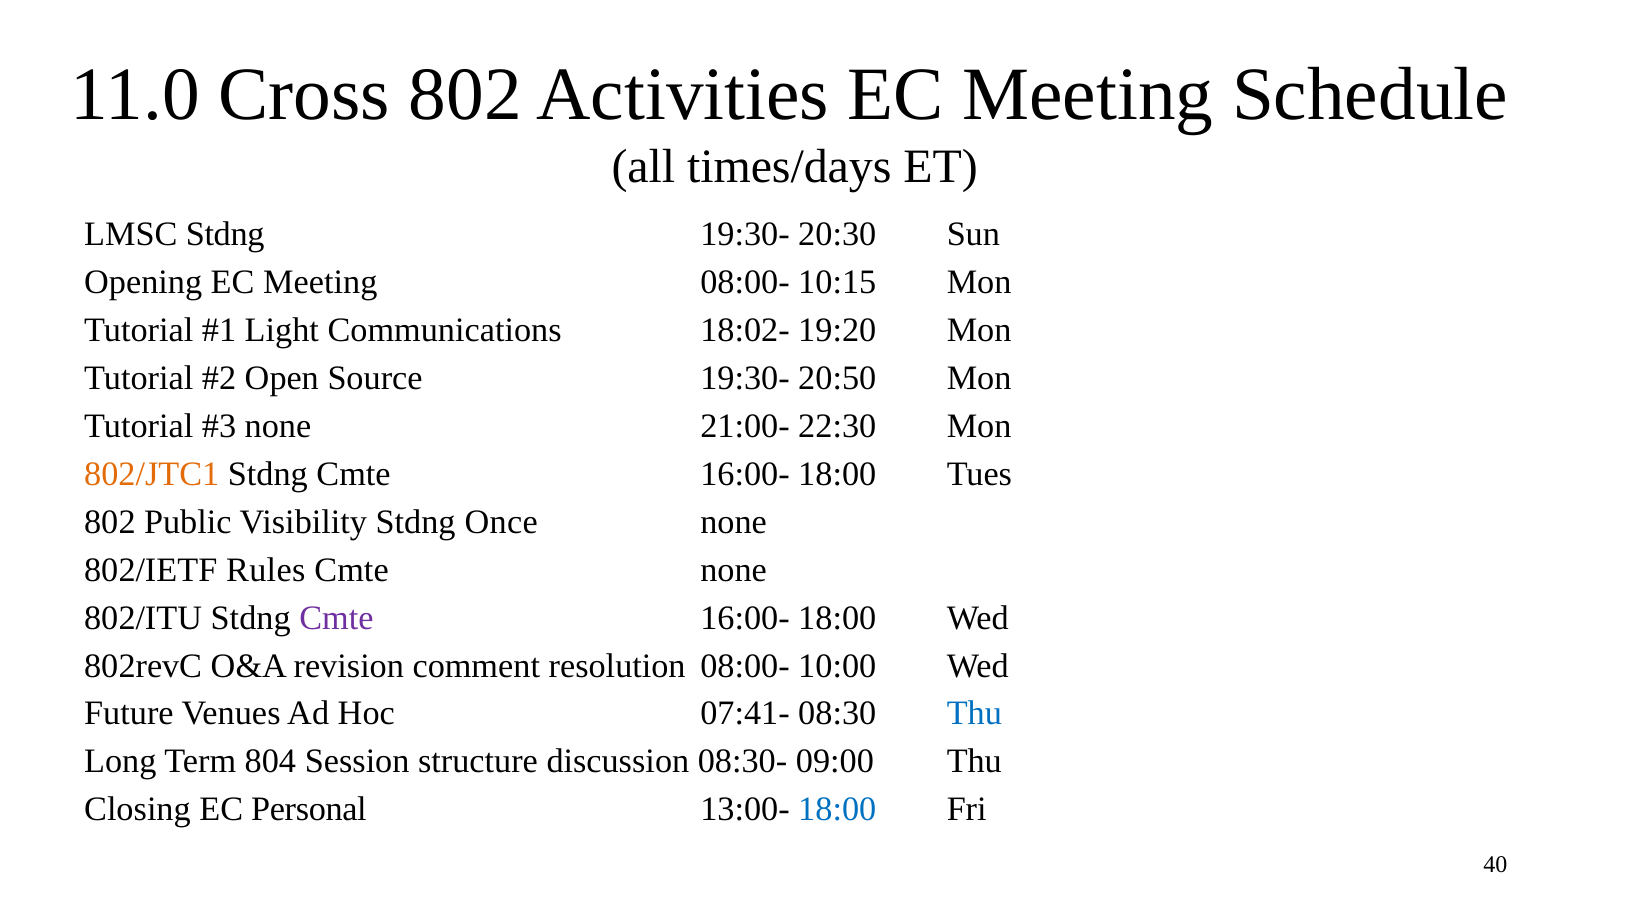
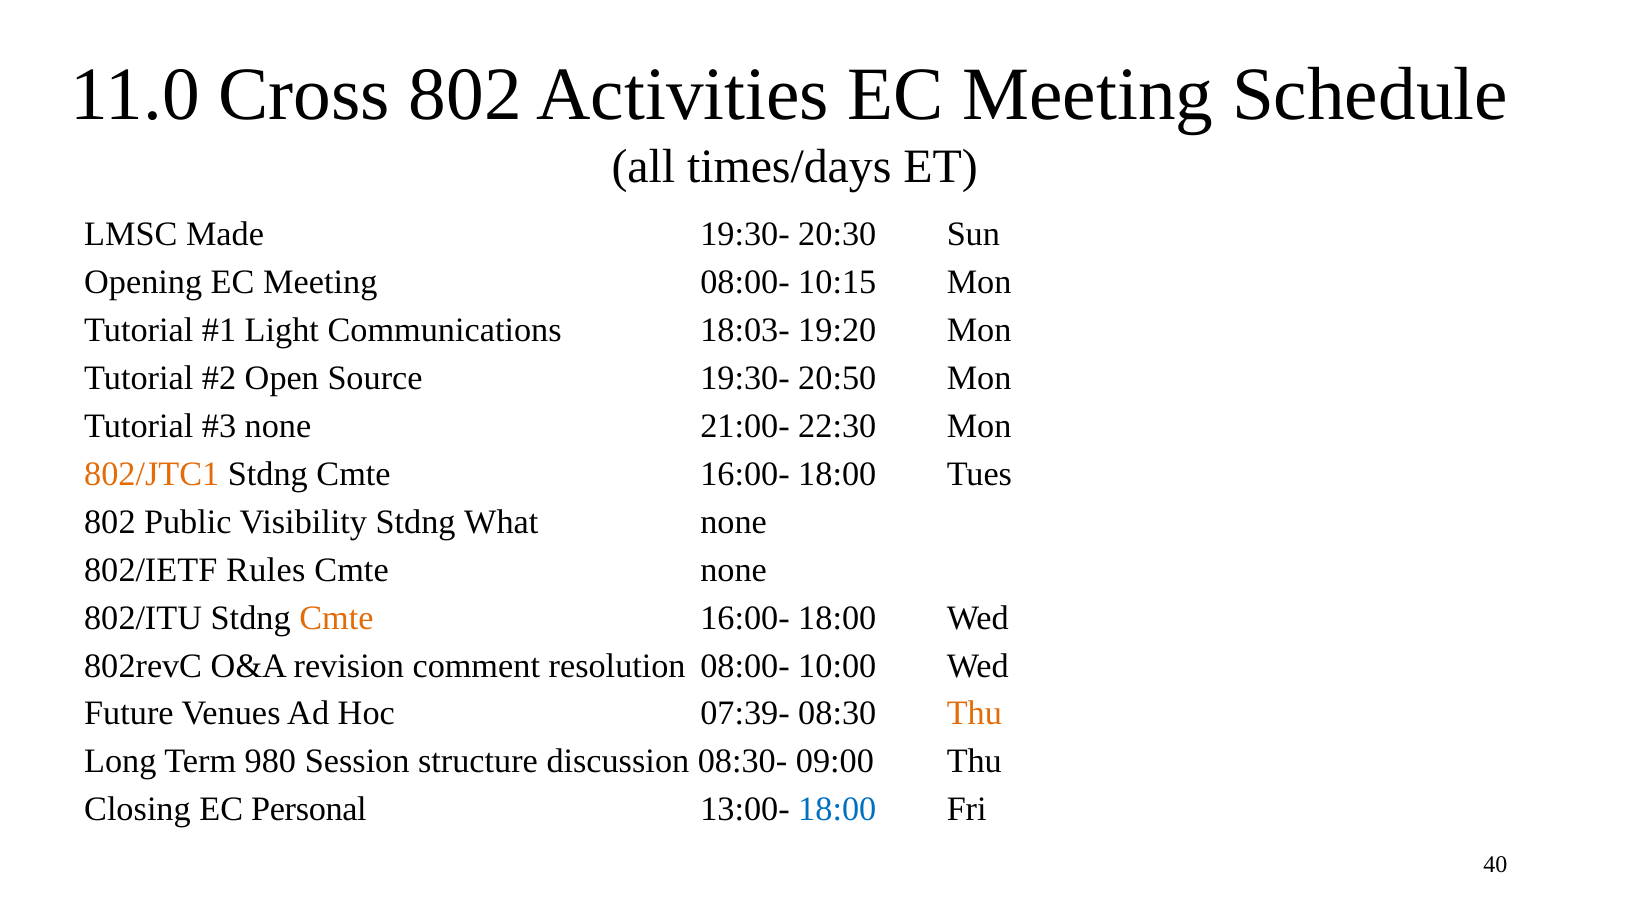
LMSC Stdng: Stdng -> Made (225, 234)
18:02-: 18:02- -> 18:03- (745, 330)
Once: Once -> What (501, 522)
Cmte colour: purple -> orange (336, 618)
07:41-: 07:41- -> 07:39- (745, 714)
Thu colour: blue -> orange (974, 714)
804: 804 -> 980 (270, 762)
